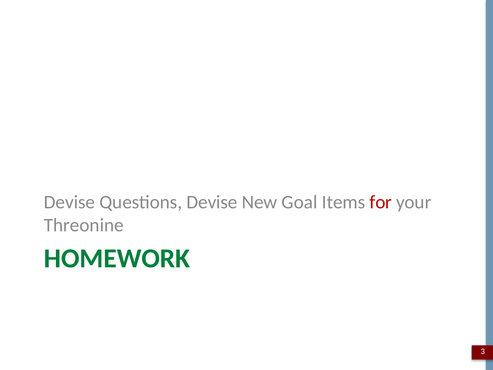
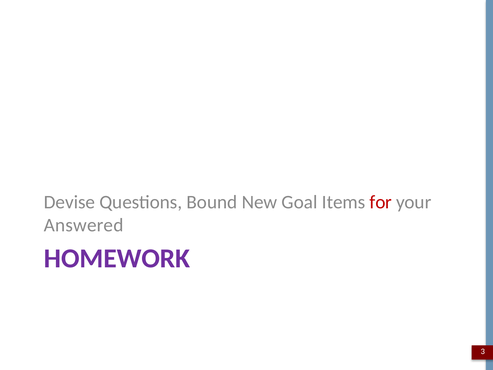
Questions Devise: Devise -> Bound (212, 202)
Threonine: Threonine -> Answered (84, 225)
HOMEWORK colour: green -> purple (117, 258)
